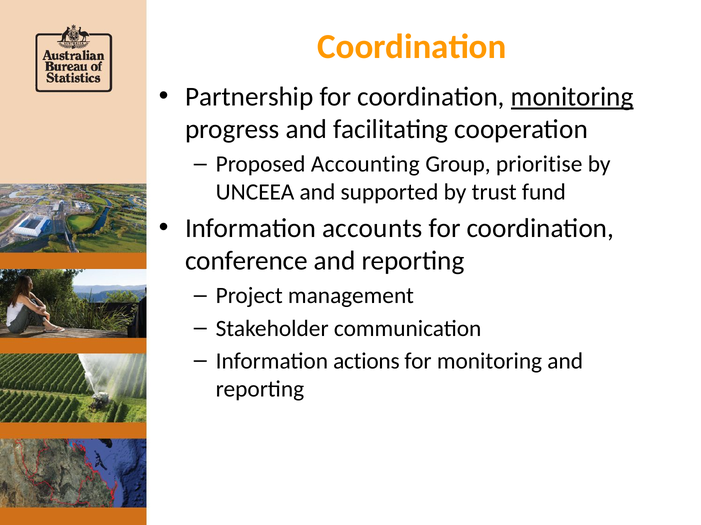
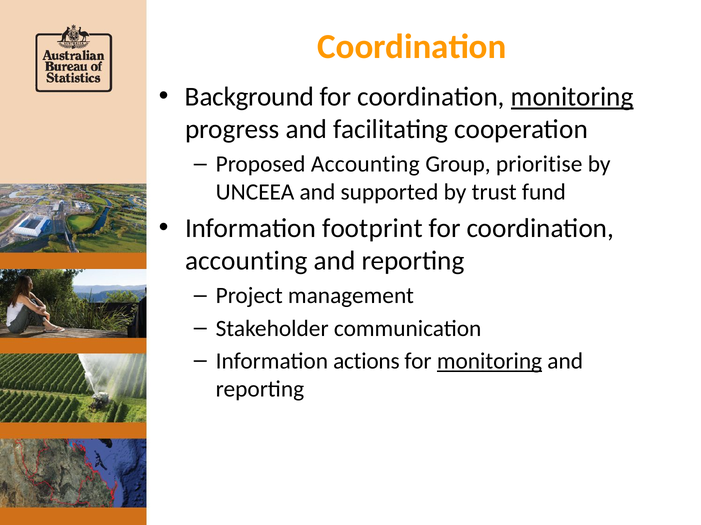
Partnership: Partnership -> Background (249, 97)
accounts: accounts -> footprint (372, 229)
conference: conference -> accounting (246, 261)
monitoring underline: none -> present (490, 362)
